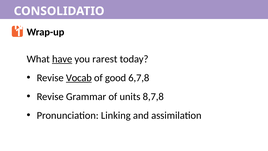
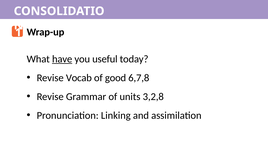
rarest: rarest -> useful (105, 59)
Vocab underline: present -> none (79, 78)
8,7,8: 8,7,8 -> 3,2,8 (153, 96)
